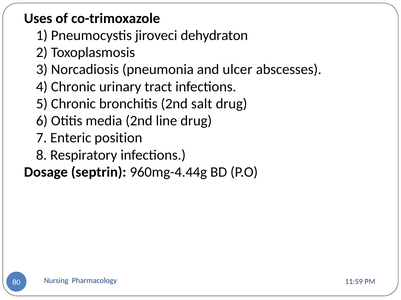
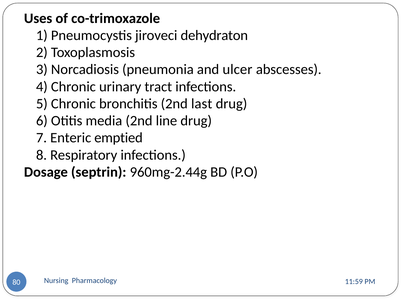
salt: salt -> last (202, 104)
position: position -> emptied (118, 138)
960mg-4.44g: 960mg-4.44g -> 960mg-2.44g (168, 172)
